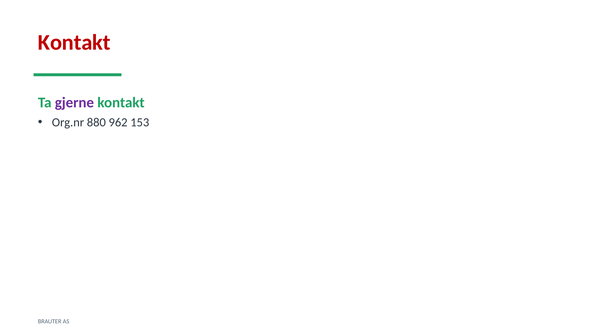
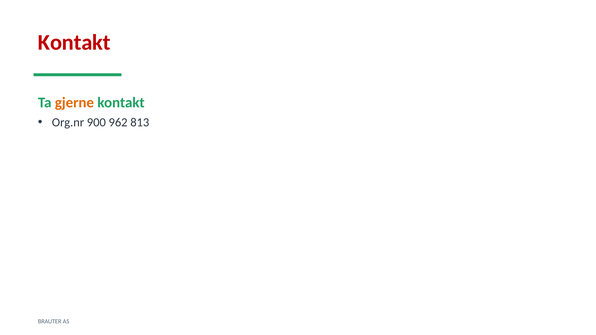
gjerne colour: purple -> orange (74, 103)
880: 880 -> 900 (96, 123)
153: 153 -> 813 (140, 123)
